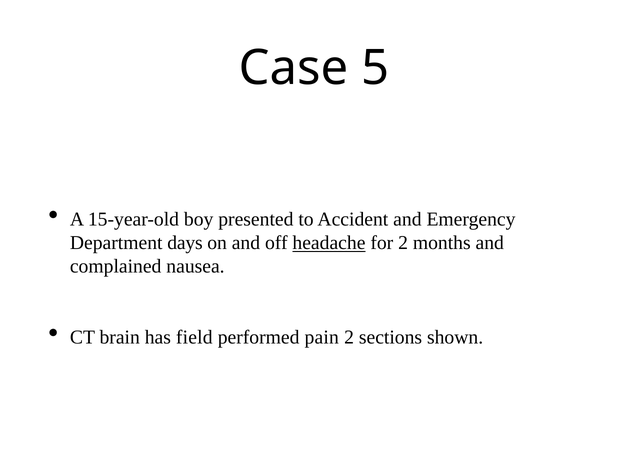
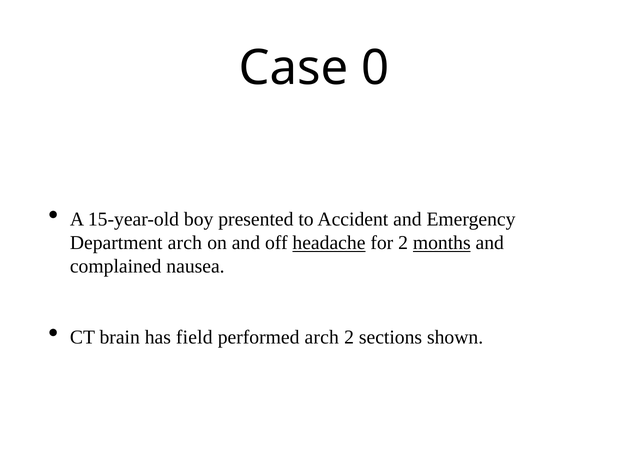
5: 5 -> 0 (375, 68)
Department days: days -> arch (185, 243)
months underline: none -> present (442, 243)
performed pain: pain -> arch (322, 337)
